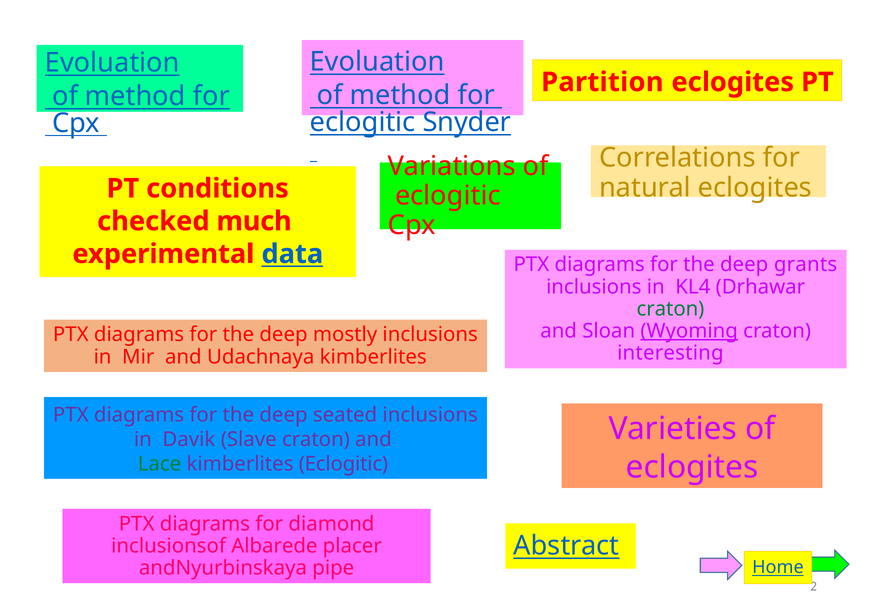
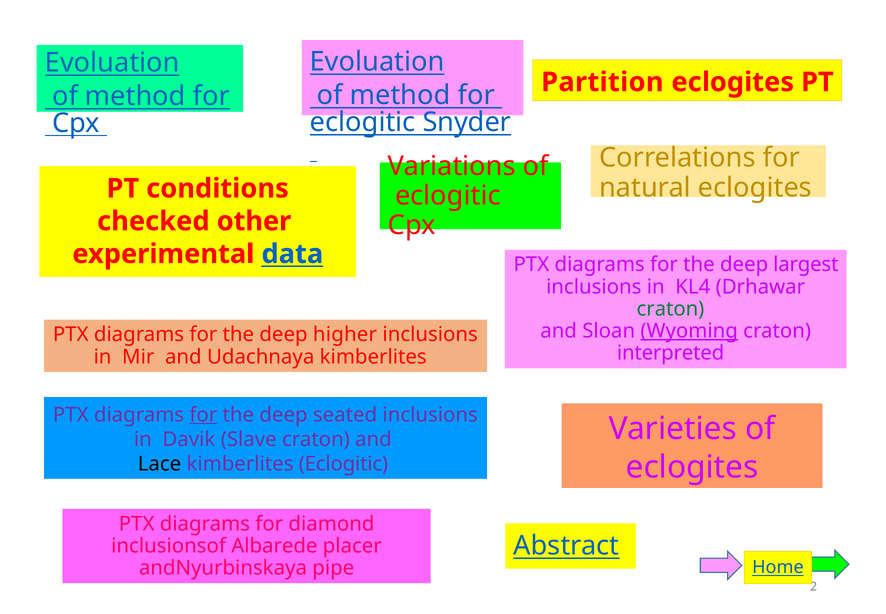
much: much -> other (254, 221)
grants: grants -> largest (806, 264)
mostly: mostly -> higher (345, 334)
interesting: interesting -> interpreted (671, 353)
for underline: none -> present (203, 414)
Lace colour: green -> black (160, 463)
